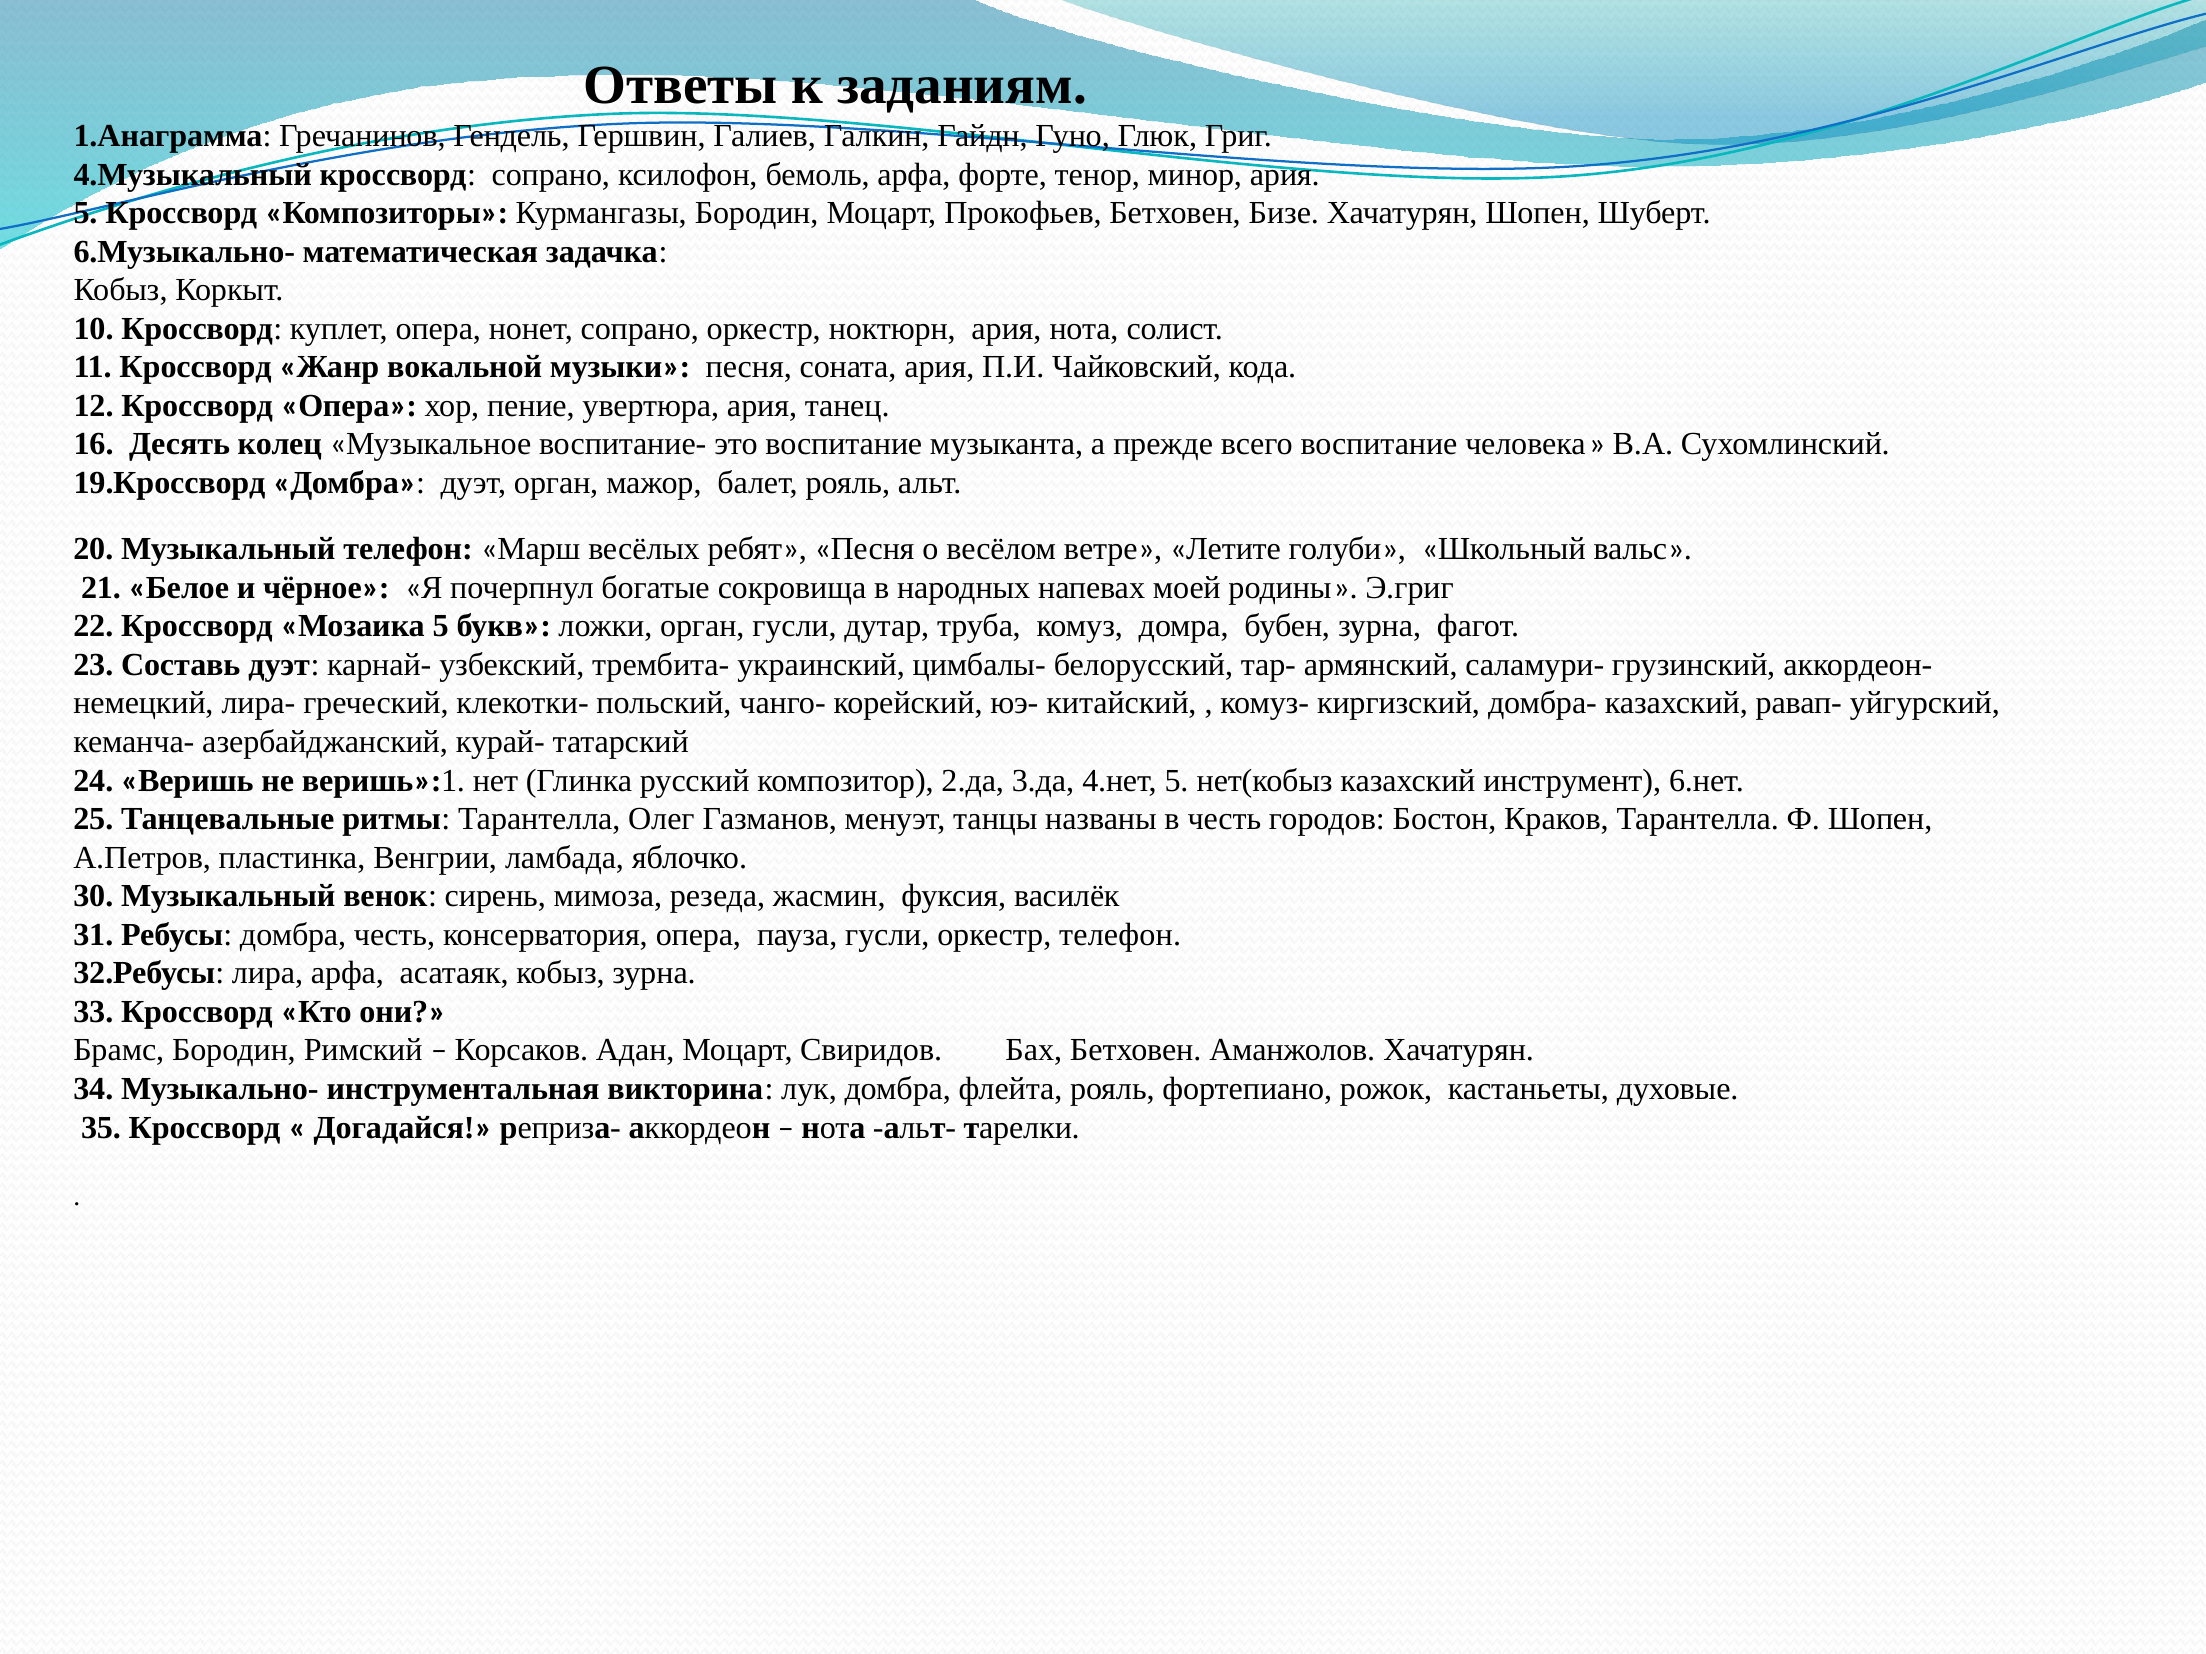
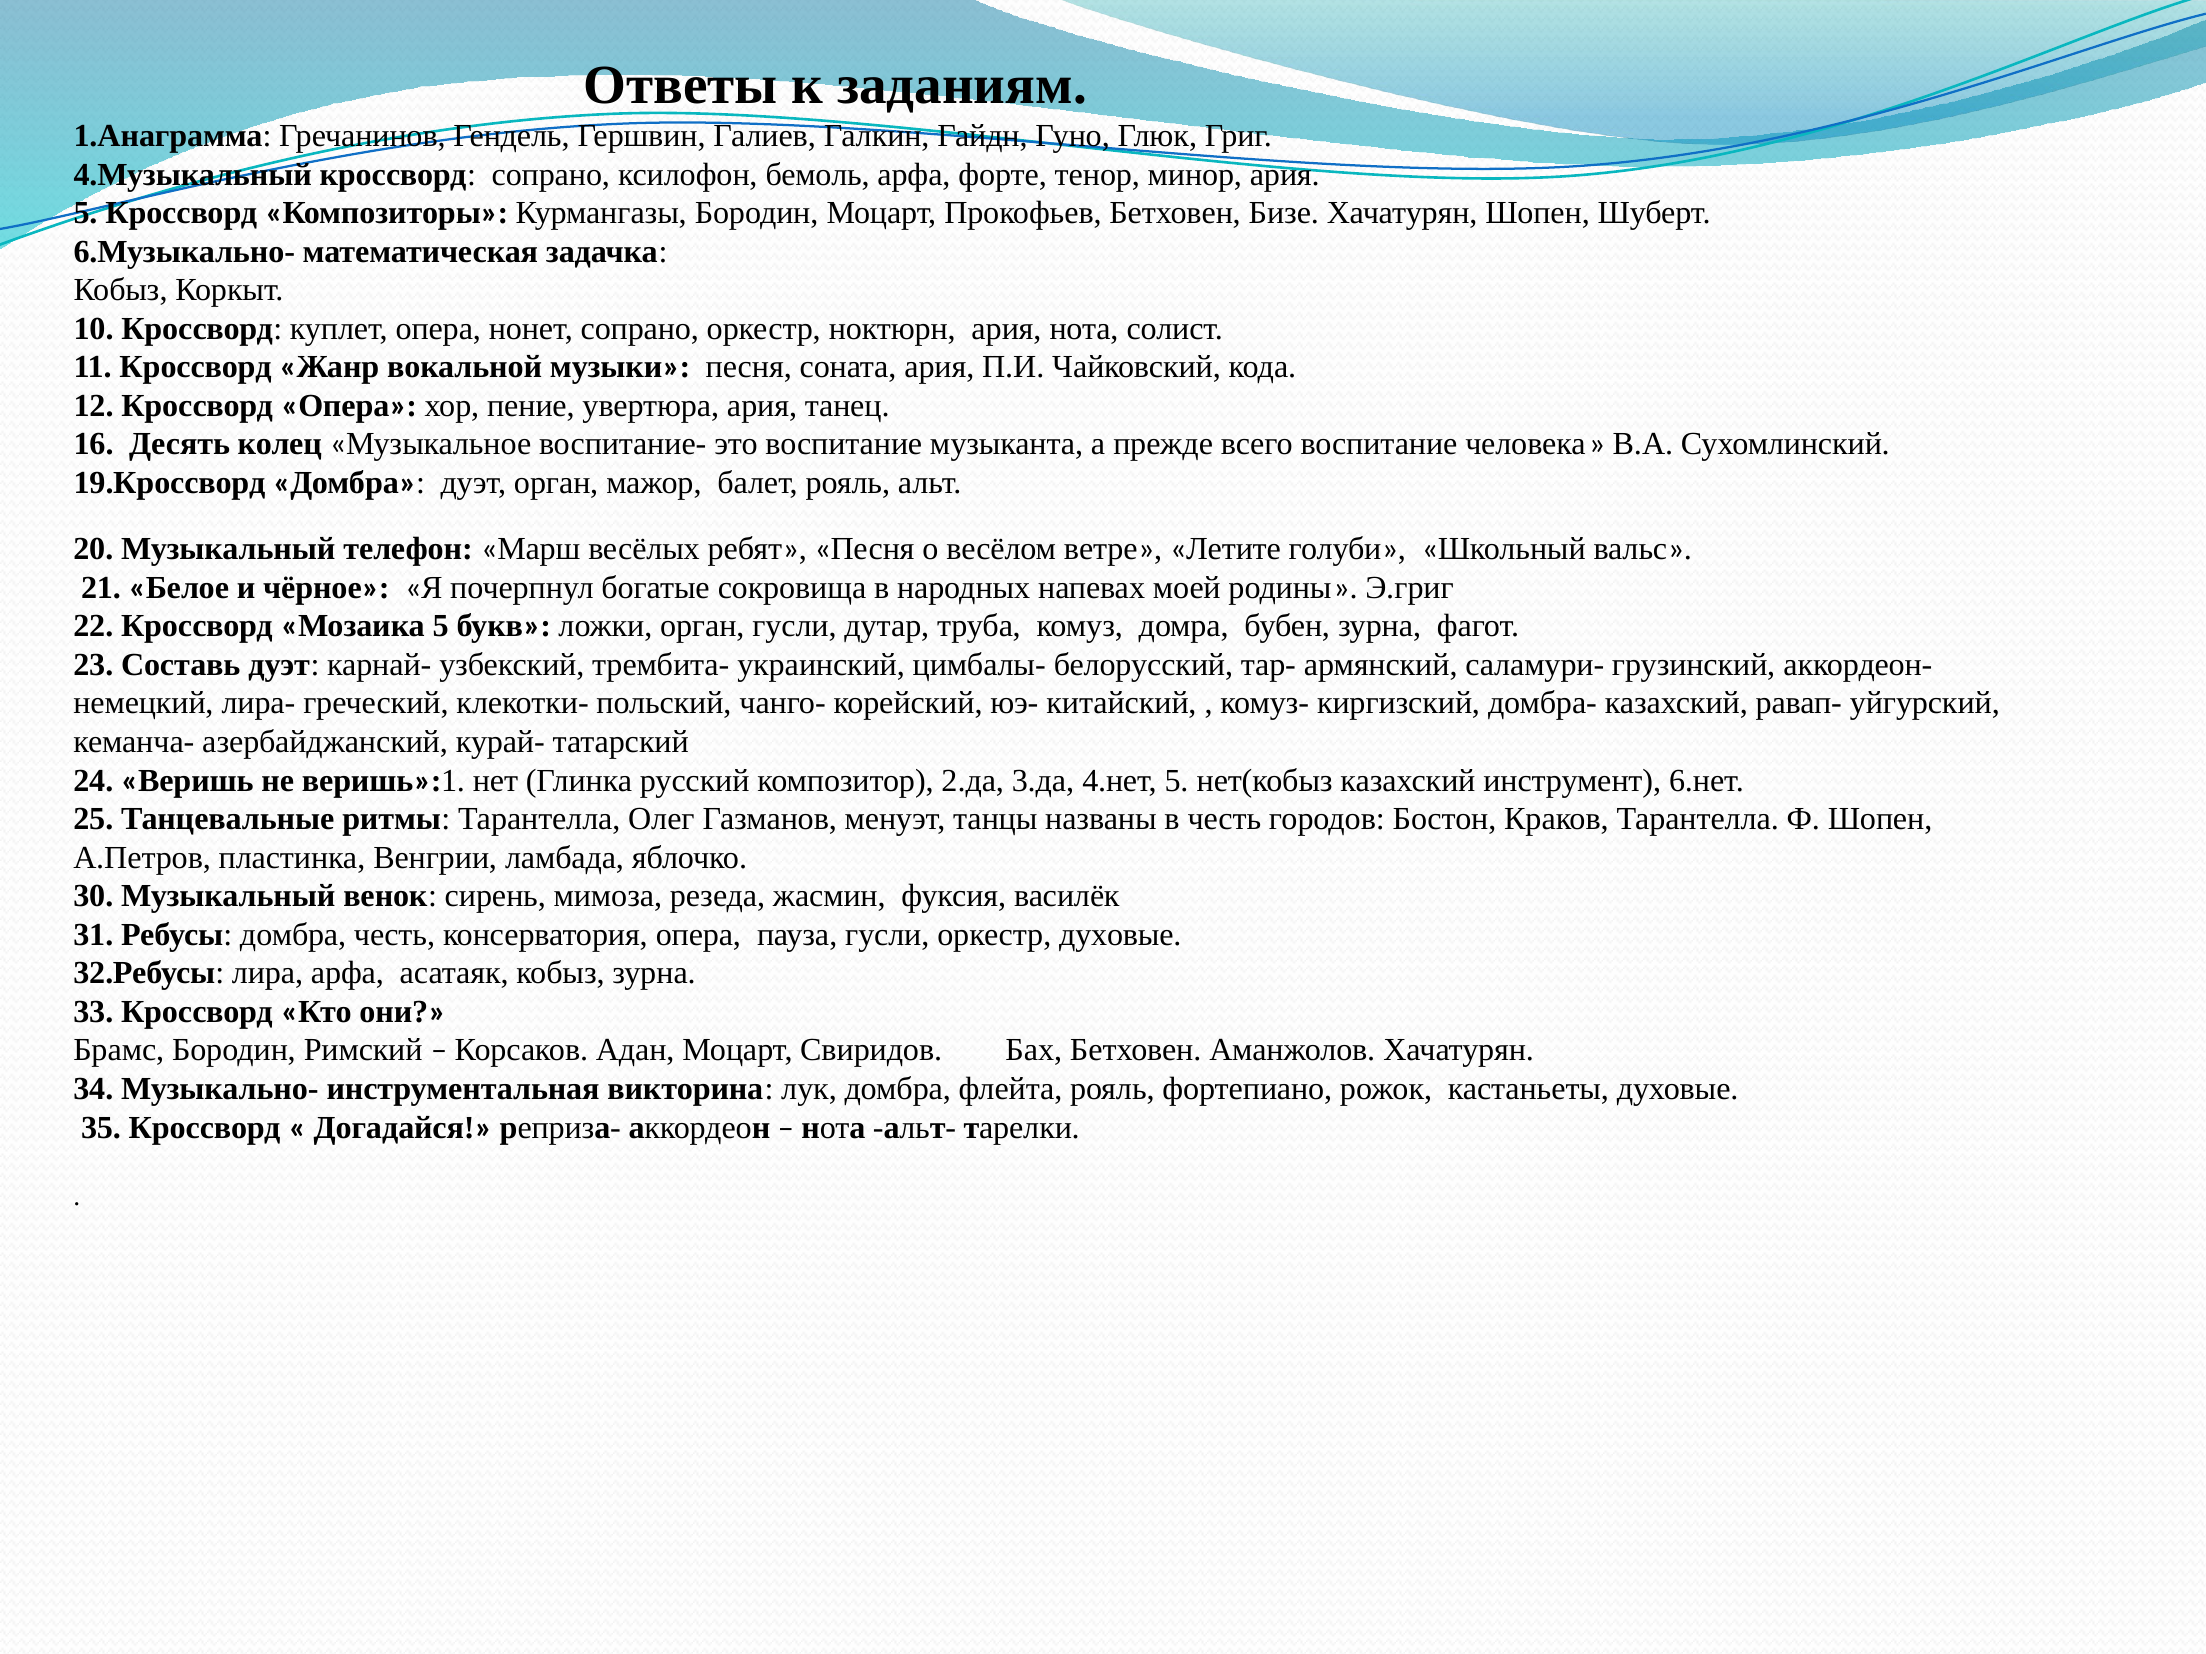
оркестр телефон: телефон -> духовые (1120, 935)
